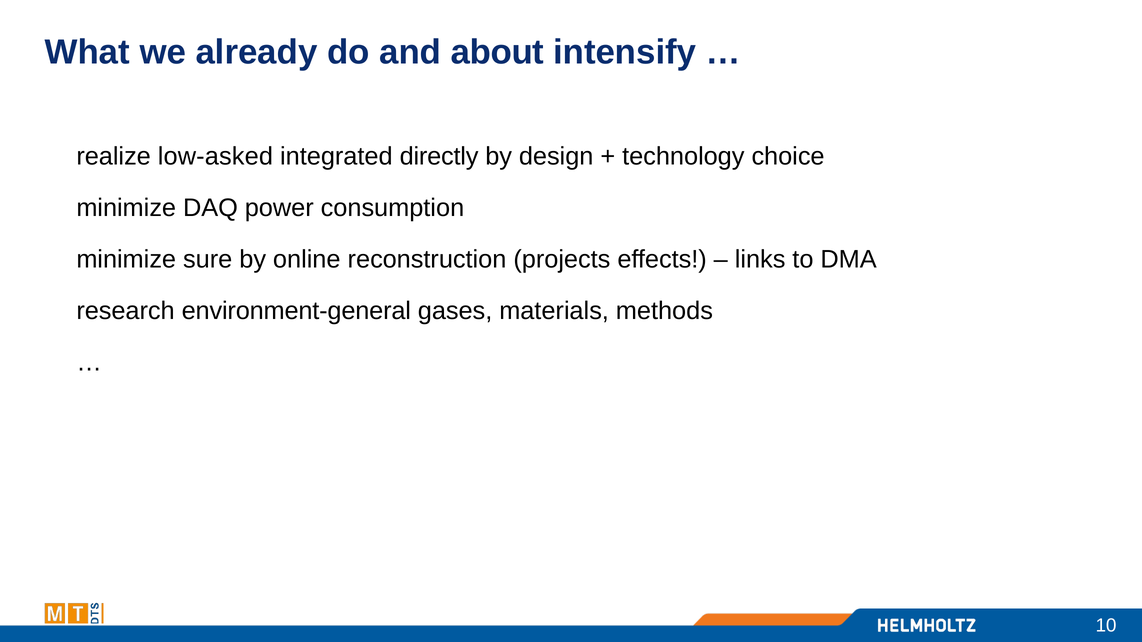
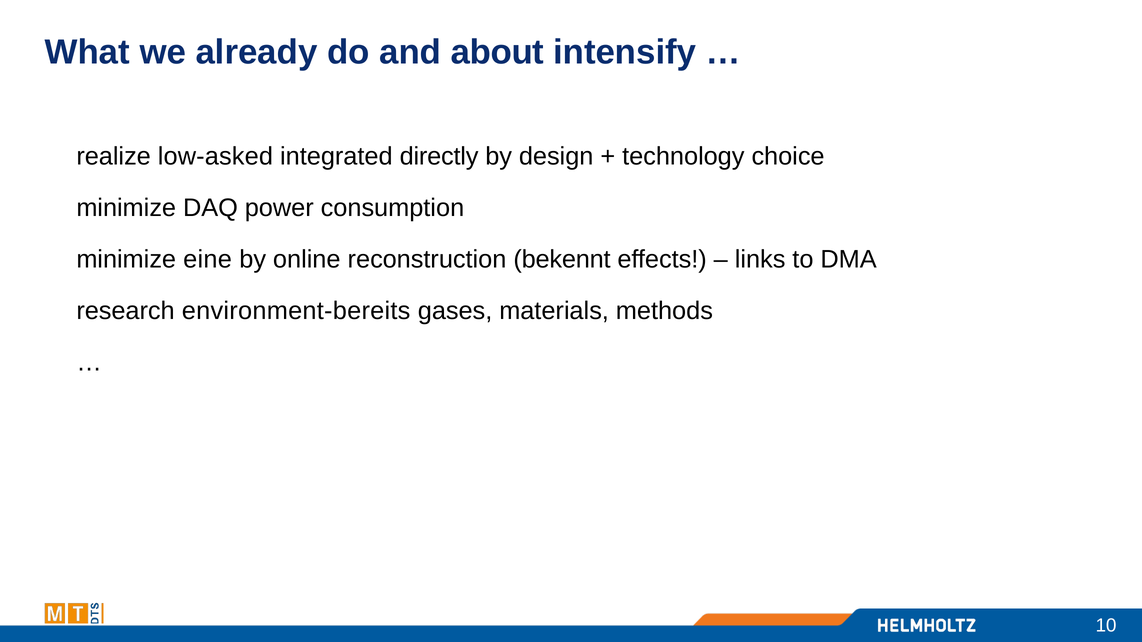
sure: sure -> eine (208, 259)
projects: projects -> bekennt (562, 259)
environment-general: environment-general -> environment-bereits (296, 311)
